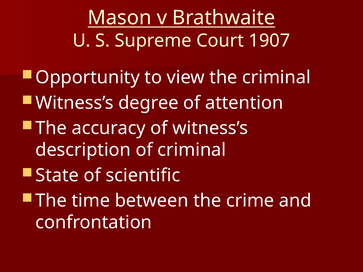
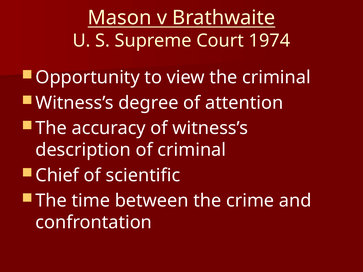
1907: 1907 -> 1974 (269, 41)
State: State -> Chief (57, 176)
